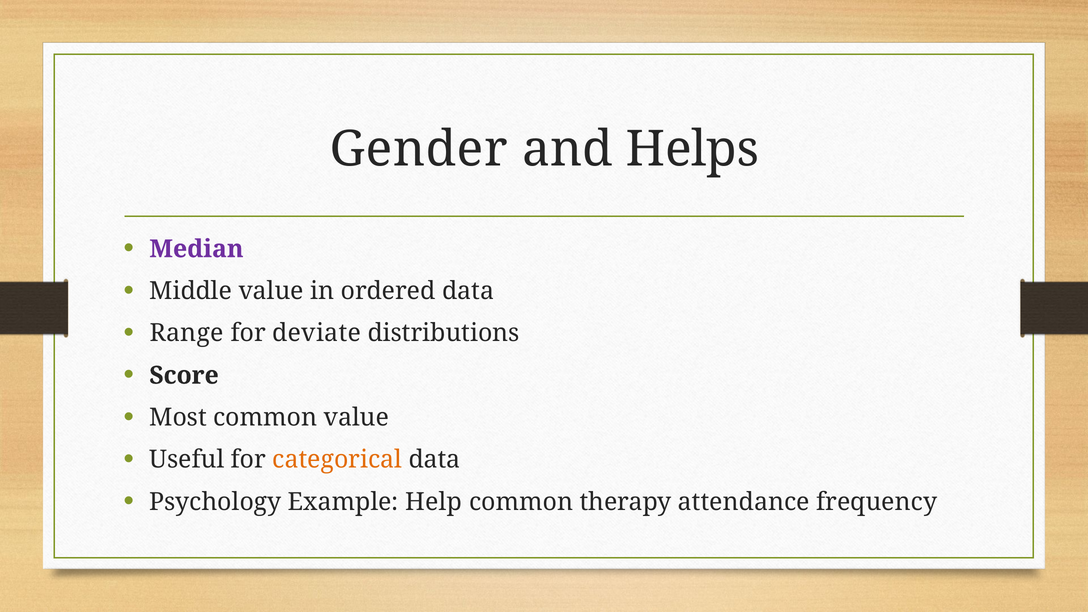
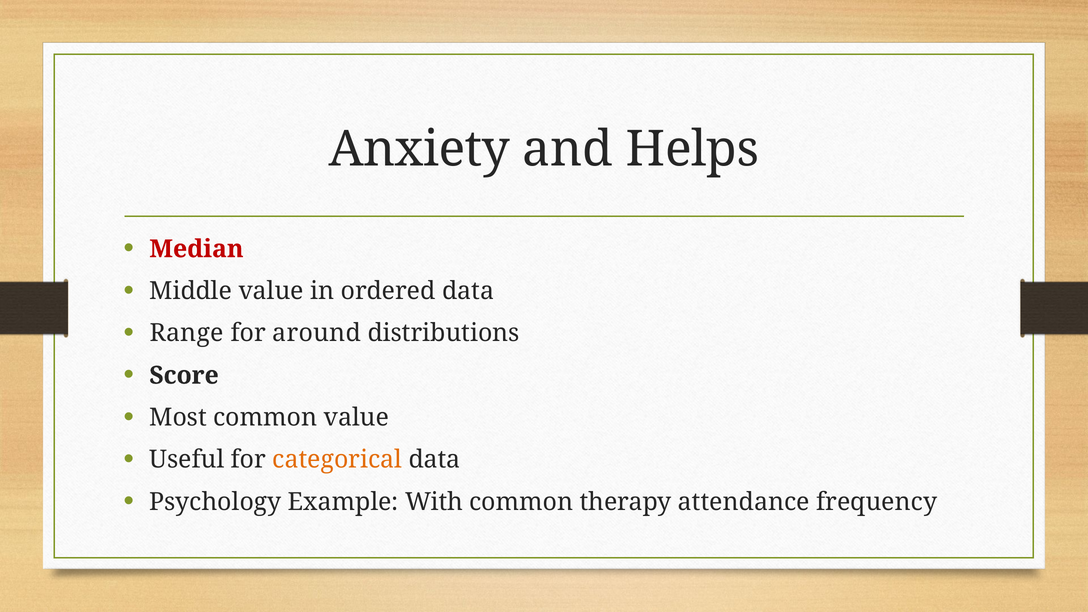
Gender: Gender -> Anxiety (419, 149)
Median colour: purple -> red (196, 249)
deviate: deviate -> around (317, 333)
Help: Help -> With (434, 502)
